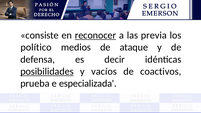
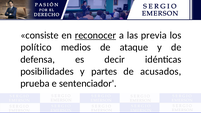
posibilidades underline: present -> none (47, 71)
vacíos: vacíos -> partes (104, 71)
coactivos: coactivos -> acusados (161, 71)
especializada: especializada -> sentenciador (88, 84)
